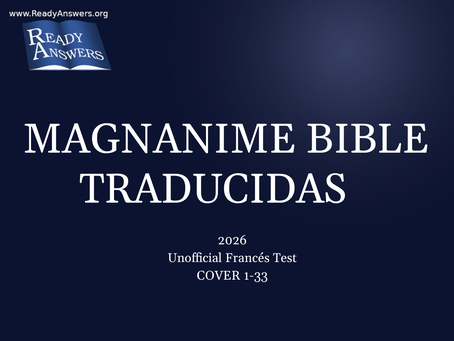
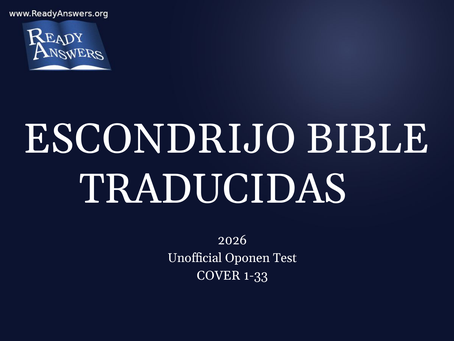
MAGNANIME: MAGNANIME -> ESCONDRIJO (160, 139)
Francés: Francés -> Oponen (247, 257)
